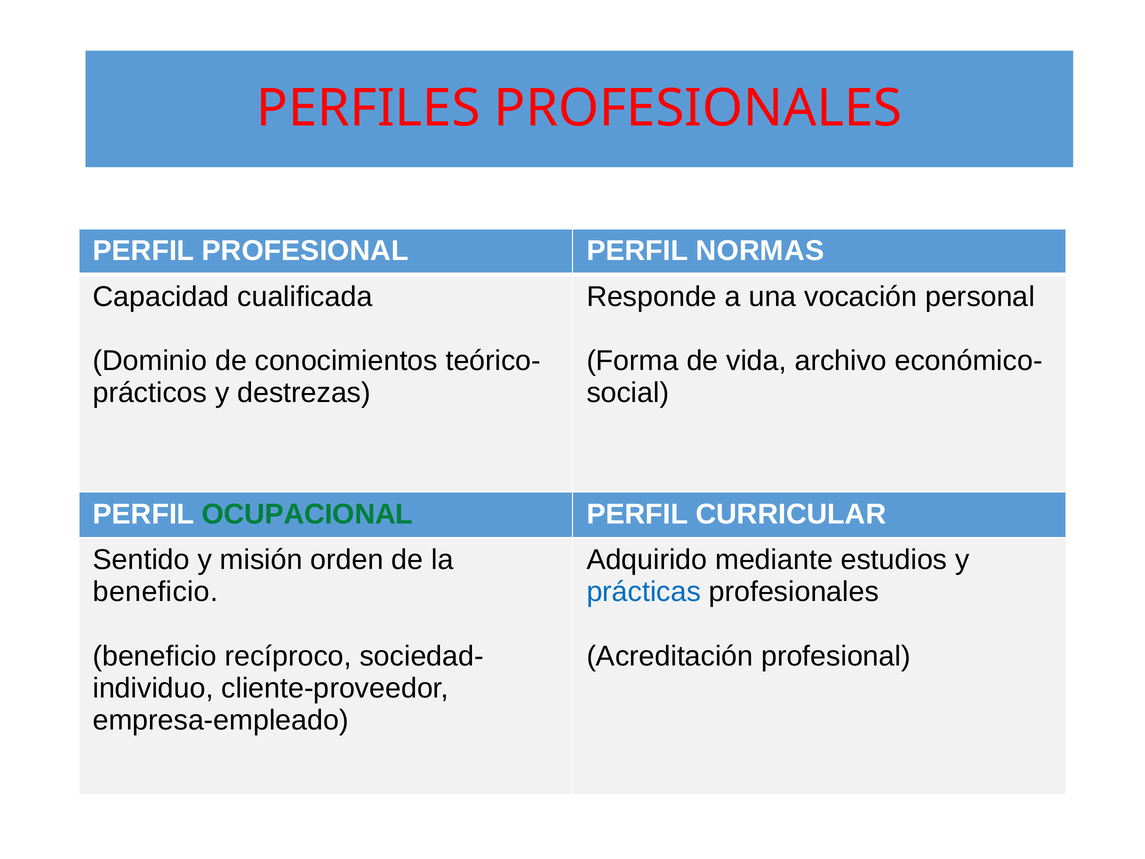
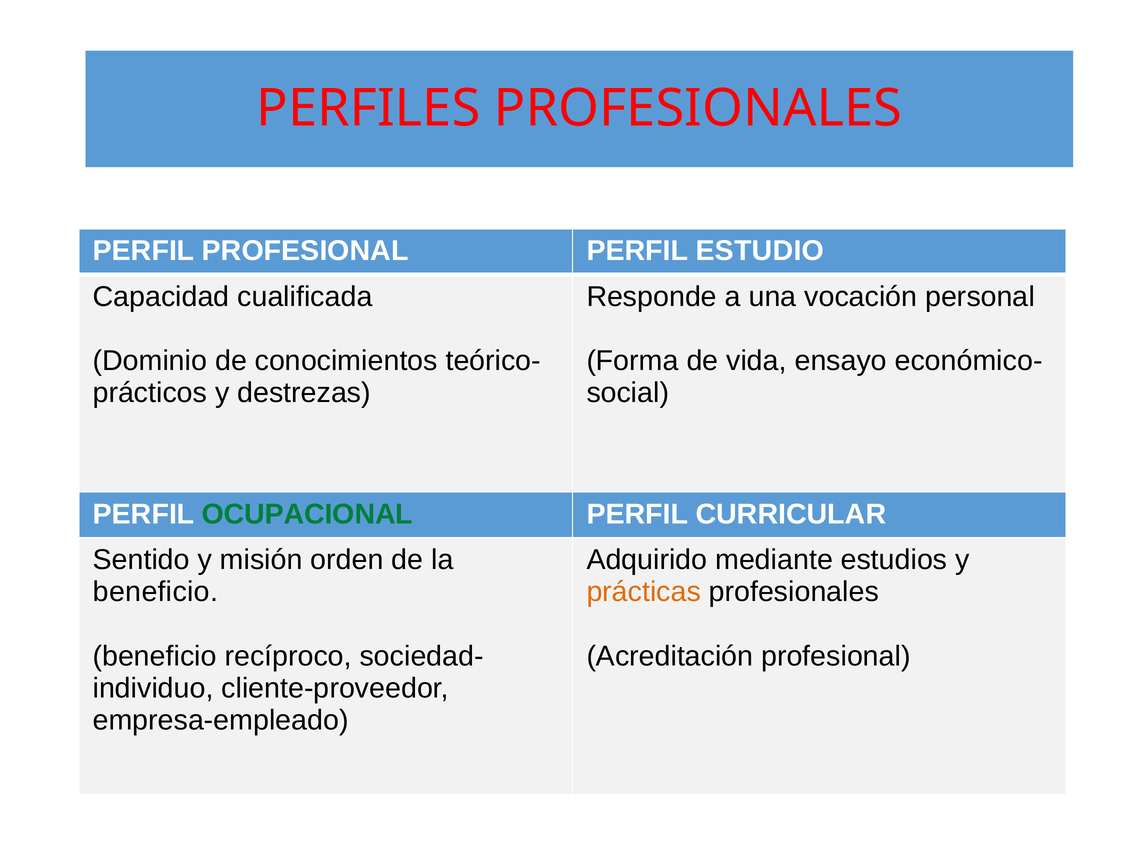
NORMAS: NORMAS -> ESTUDIO (760, 251)
archivo: archivo -> ensayo (841, 361)
prácticas colour: blue -> orange (644, 592)
